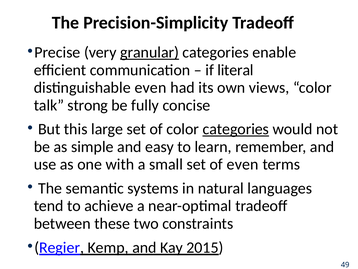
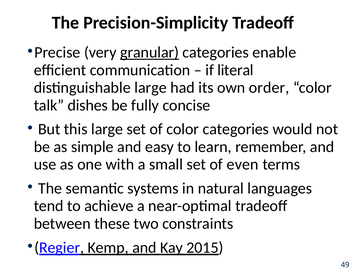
distinguishable even: even -> large (151, 87)
views: views -> order (269, 87)
strong: strong -> dishes (88, 105)
categories underline: present -> none (236, 129)
